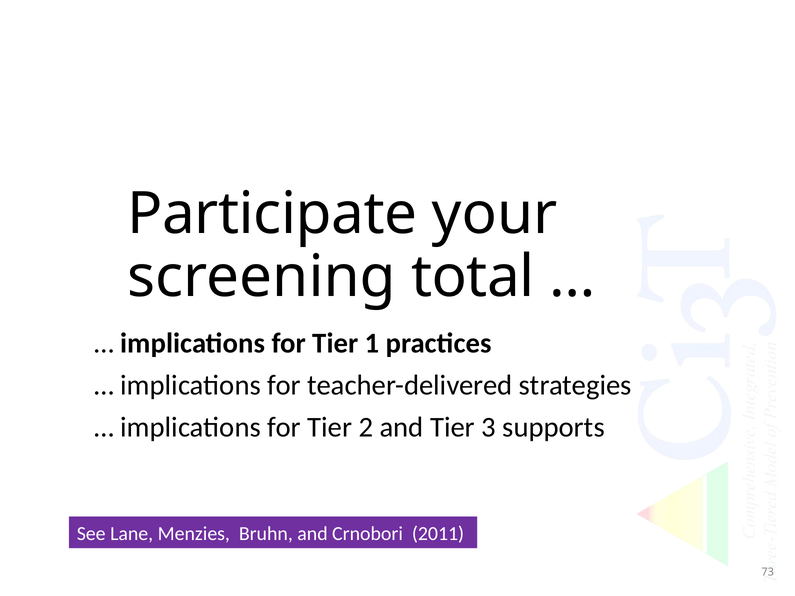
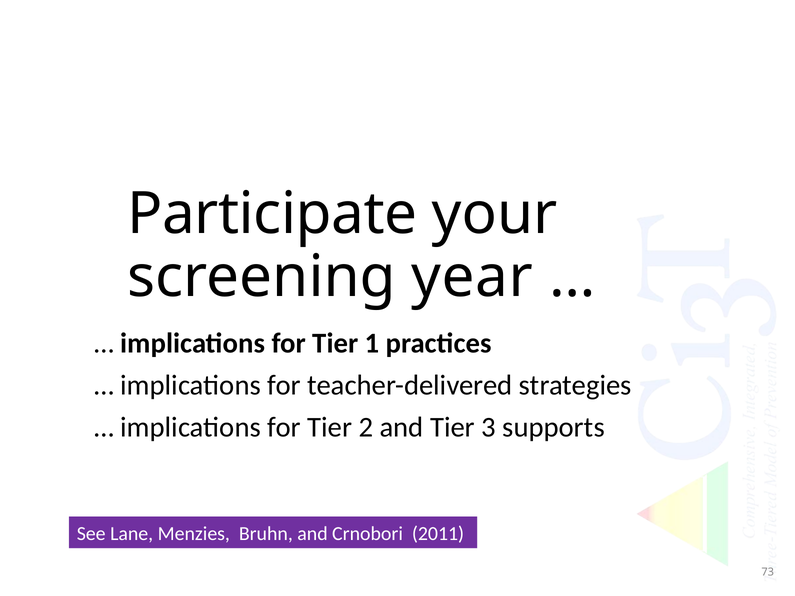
total: total -> year (472, 277)
